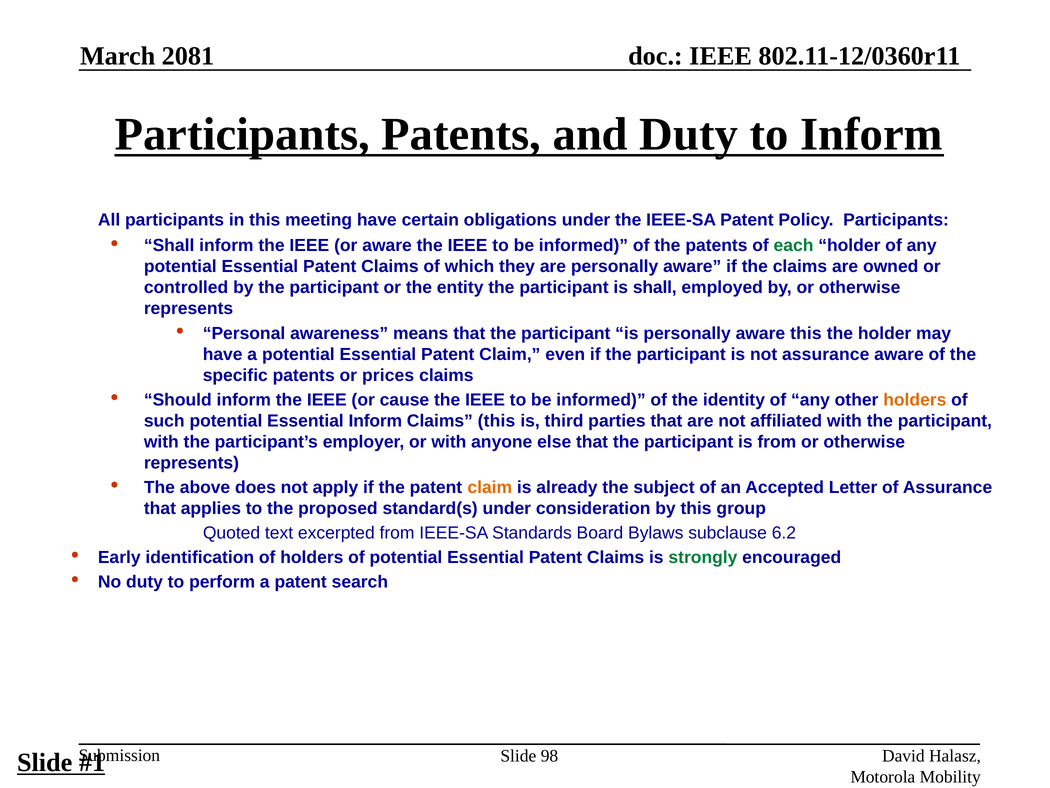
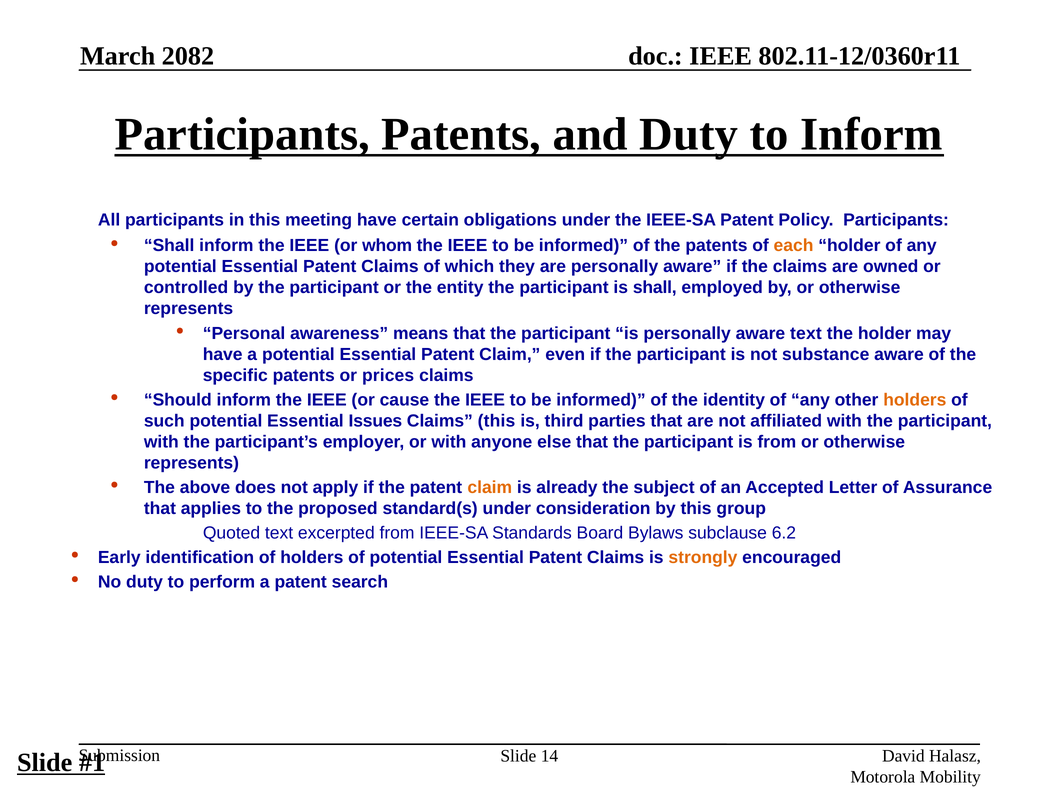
2081: 2081 -> 2082 (188, 56)
or aware: aware -> whom (387, 246)
each colour: green -> orange (794, 246)
aware this: this -> text (806, 333)
not assurance: assurance -> substance (826, 354)
Essential Inform: Inform -> Issues (375, 421)
strongly colour: green -> orange (703, 557)
98: 98 -> 14 (549, 755)
